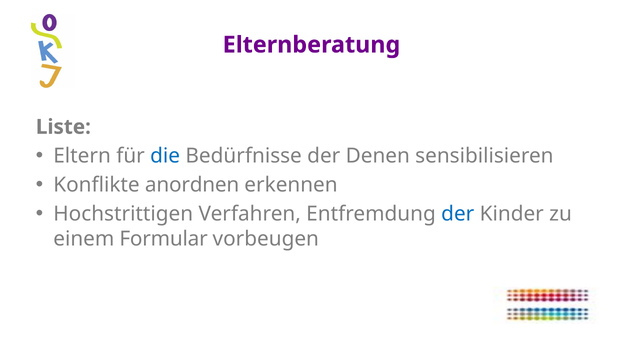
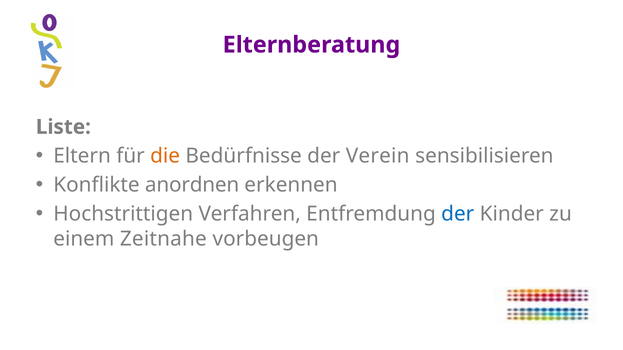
die colour: blue -> orange (165, 156)
Denen: Denen -> Verein (378, 156)
Formular: Formular -> Zeitnahe (163, 239)
